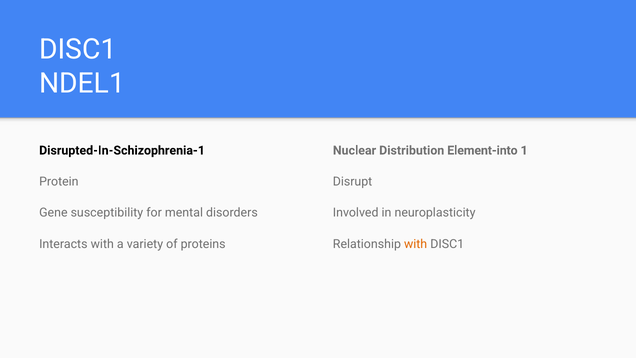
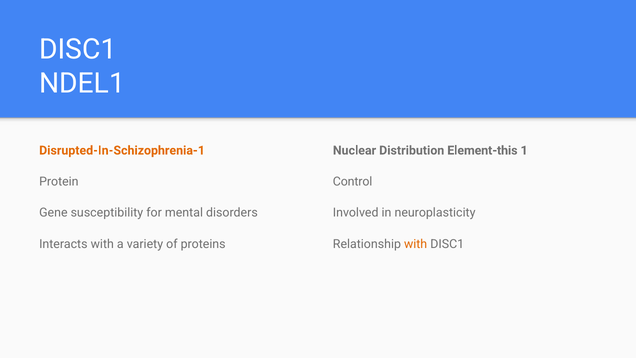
Disrupted-In-Schizophrenia-1 colour: black -> orange (122, 150)
Element-into: Element-into -> Element-this (482, 150)
Disrupt: Disrupt -> Control (353, 182)
